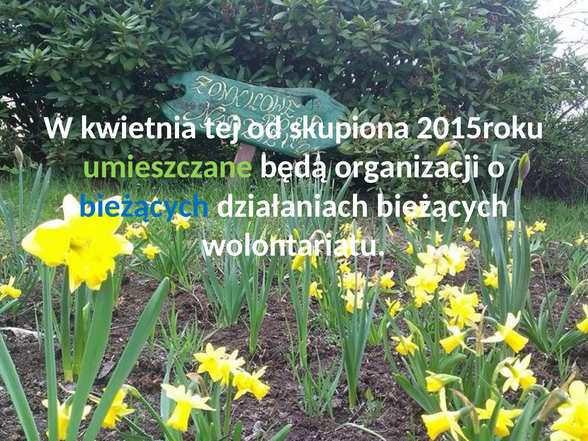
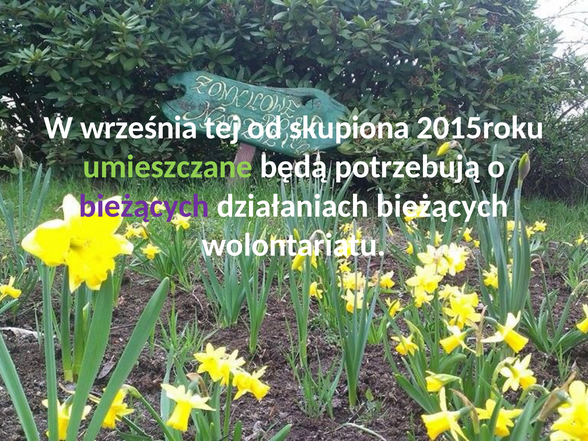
kwietnia: kwietnia -> września (139, 128)
organizacji: organizacji -> potrzebują (407, 167)
bieżących colour: blue -> purple (144, 206)
